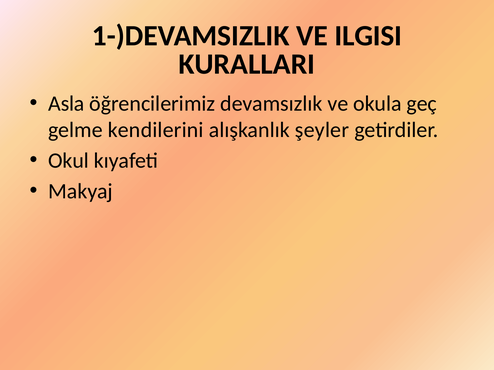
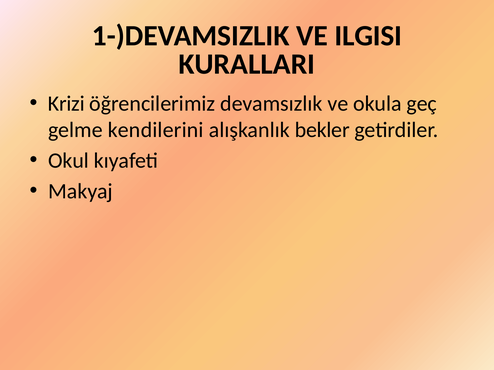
Asla: Asla -> Krizi (66, 104)
şeyler: şeyler -> bekler (322, 130)
